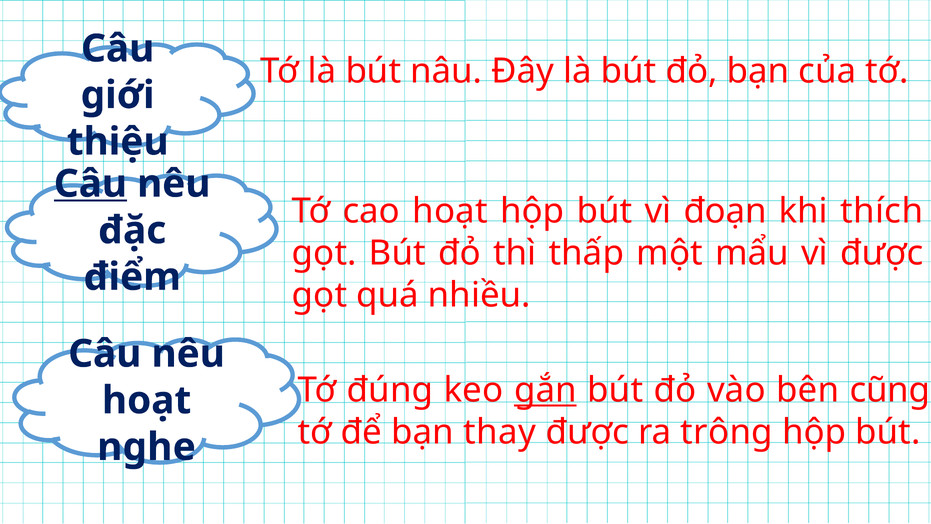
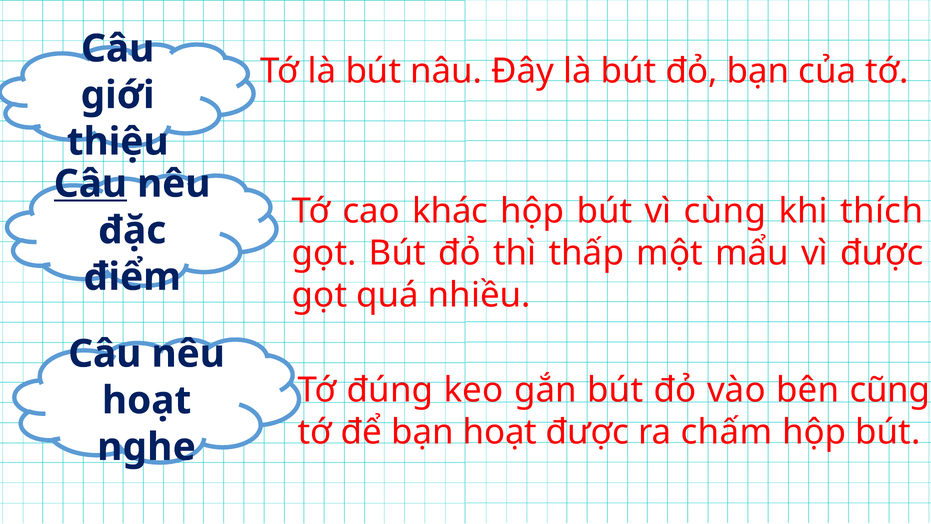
cao hoạt: hoạt -> khác (450, 211)
đoạn: đoạn -> cùng (725, 211)
gắn underline: present -> none (545, 390)
bạn thay: thay -> hoạt (500, 432)
trông: trông -> chấm (727, 432)
